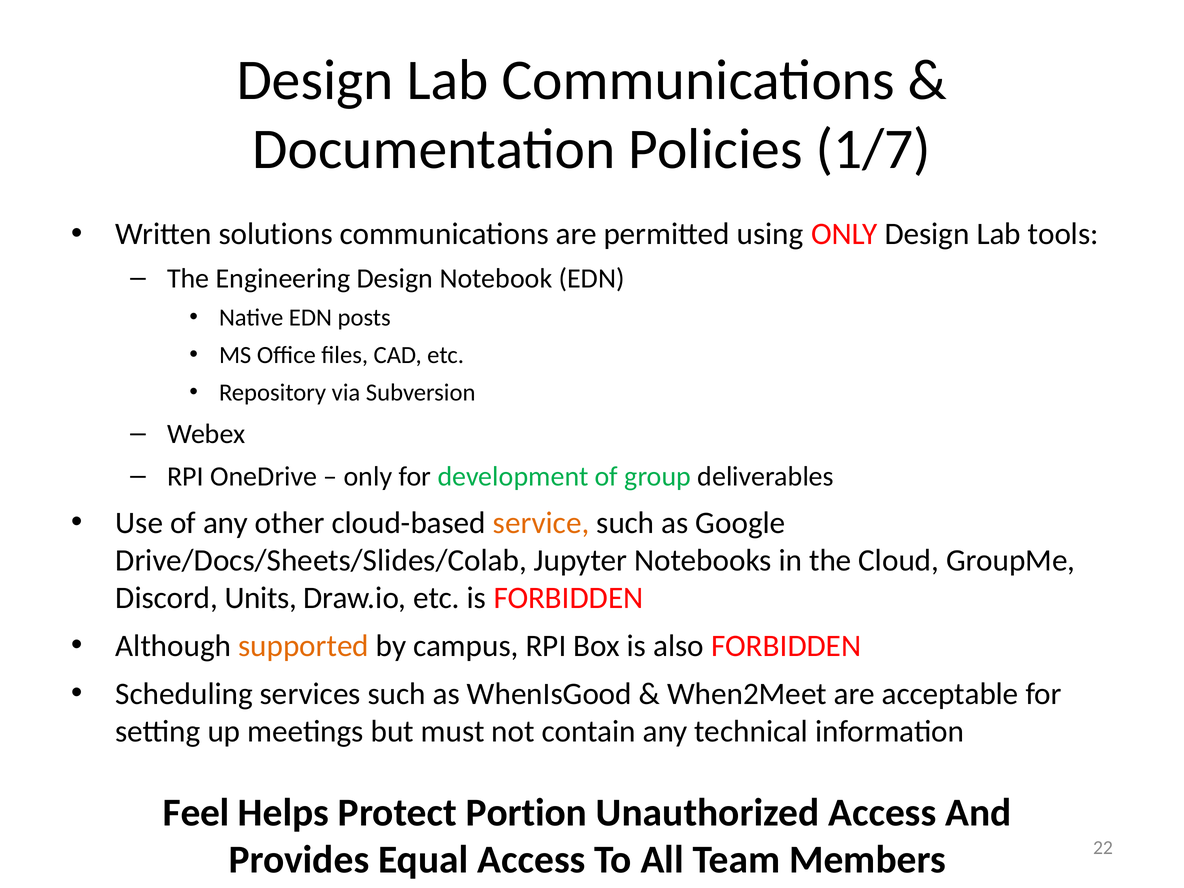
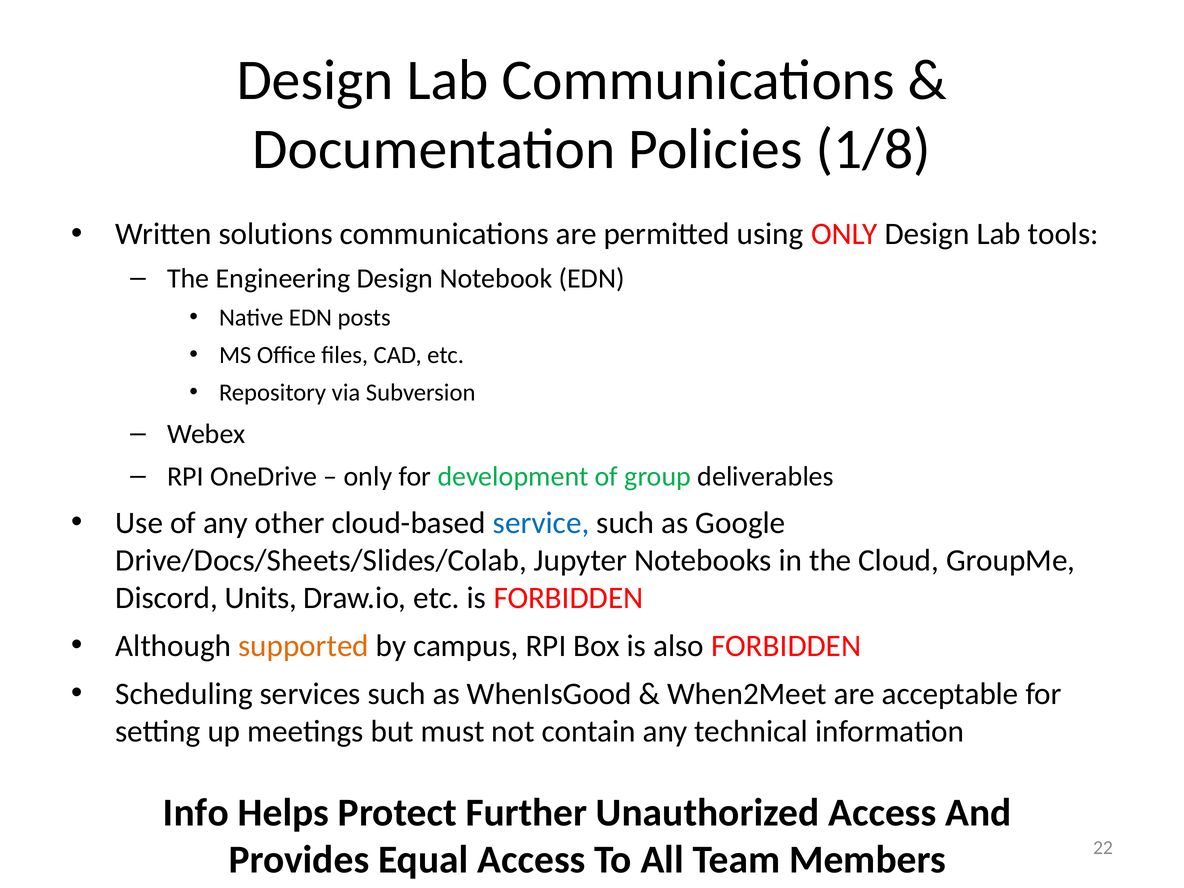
1/7: 1/7 -> 1/8 (873, 149)
service colour: orange -> blue (541, 523)
Feel: Feel -> Info (196, 813)
Portion: Portion -> Further (527, 813)
